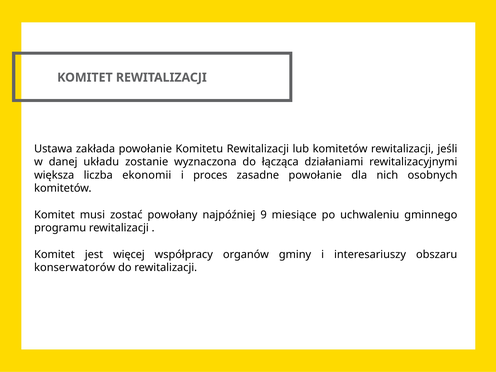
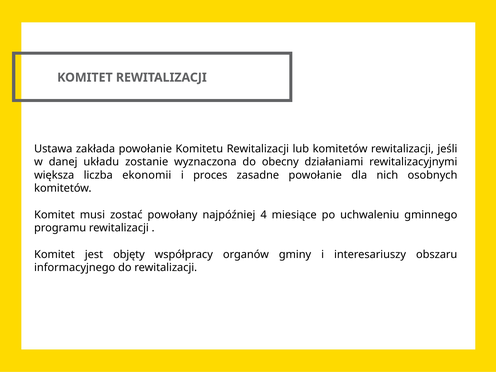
łącząca: łącząca -> obecny (280, 162)
9: 9 -> 4 (264, 215)
więcej: więcej -> objęty (129, 254)
konserwatorów: konserwatorów -> informacyjnego (75, 268)
